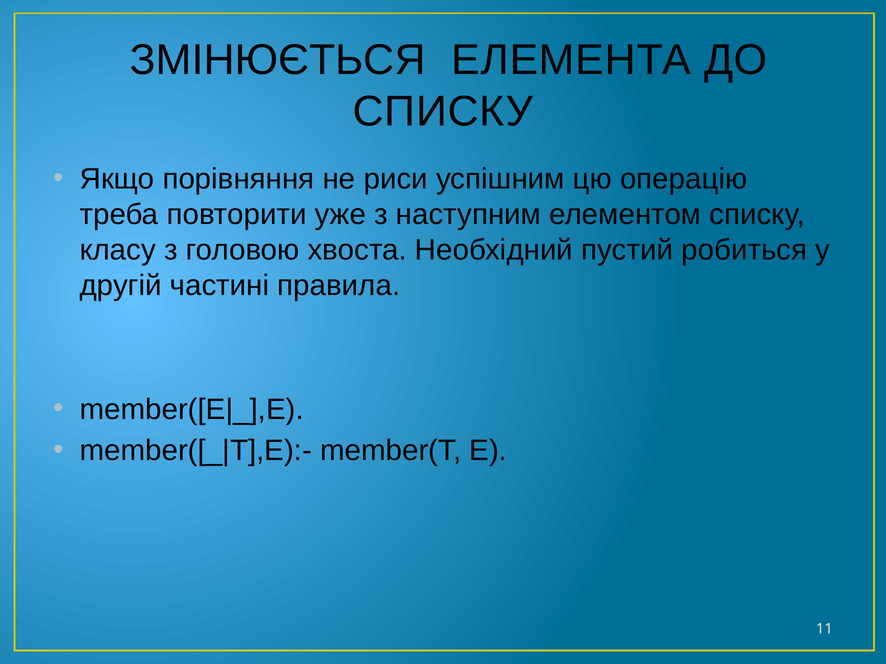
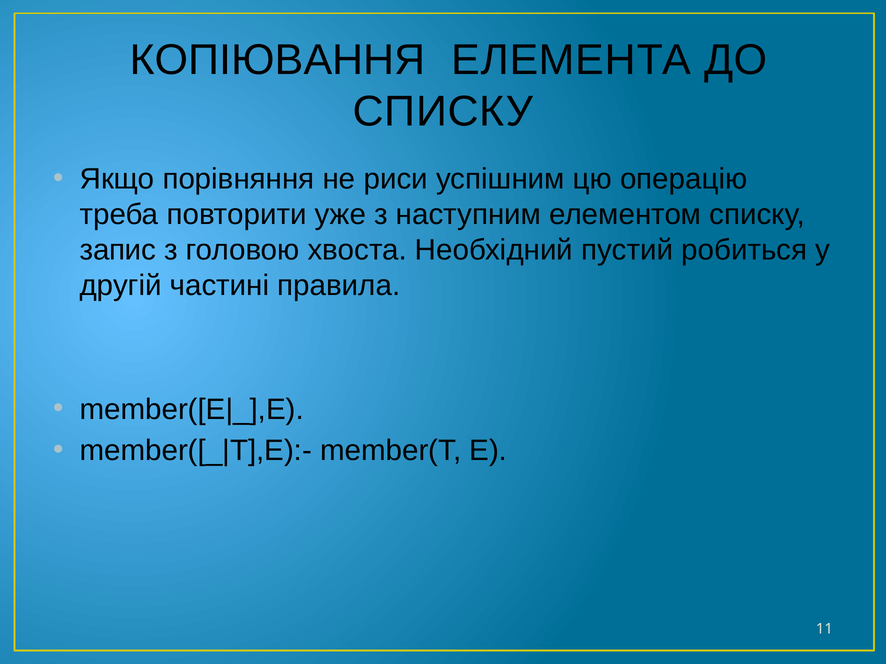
ЗМІНЮЄТЬСЯ: ЗМІНЮЄТЬСЯ -> КОПІЮВАННЯ (278, 60)
класу: класу -> запис (118, 250)
